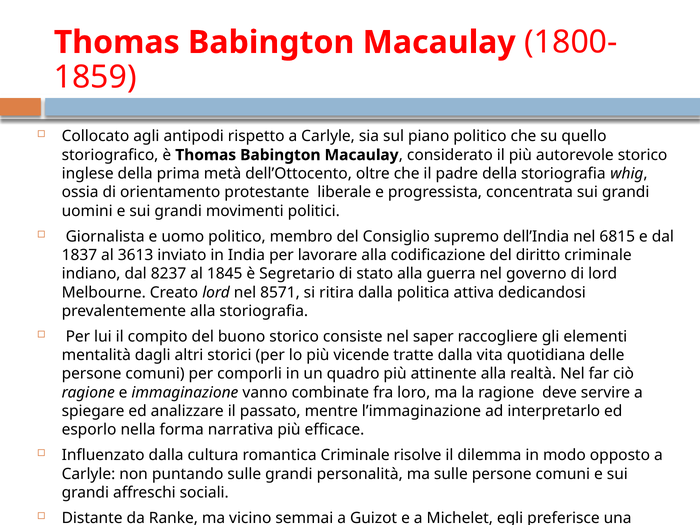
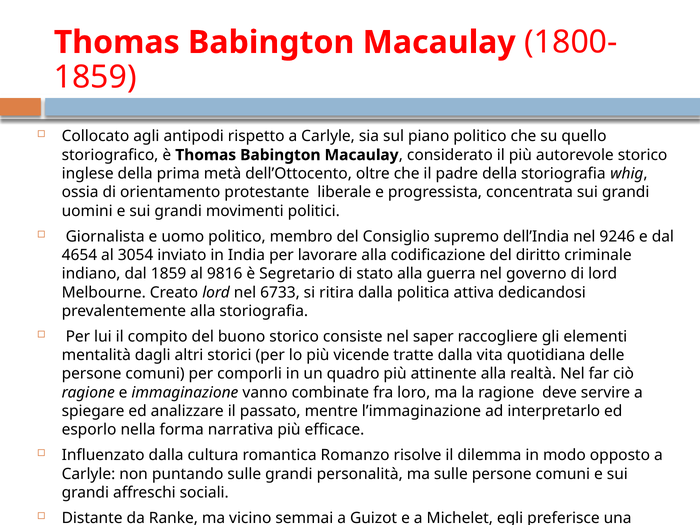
6815: 6815 -> 9246 (617, 236)
1837: 1837 -> 4654 (79, 255)
3613: 3613 -> 3054 (136, 255)
dal 8237: 8237 -> 1859 (169, 274)
1845: 1845 -> 9816 (225, 274)
8571: 8571 -> 6733 (280, 292)
romantica Criminale: Criminale -> Romanzo (355, 455)
